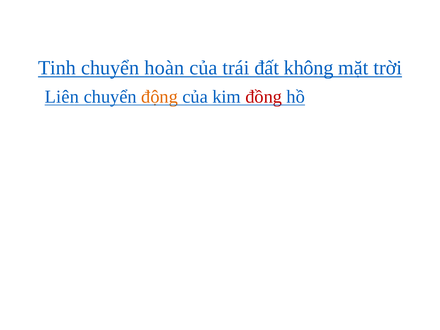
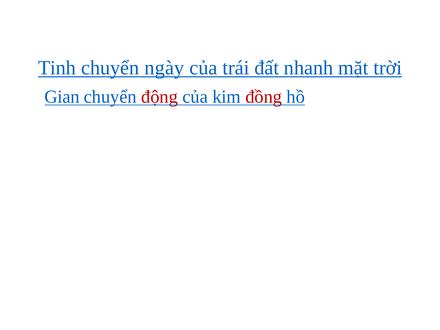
hoàn: hoàn -> ngày (164, 68)
không: không -> nhanh (309, 68)
Liên: Liên -> Gian (62, 97)
động colour: orange -> red (160, 97)
